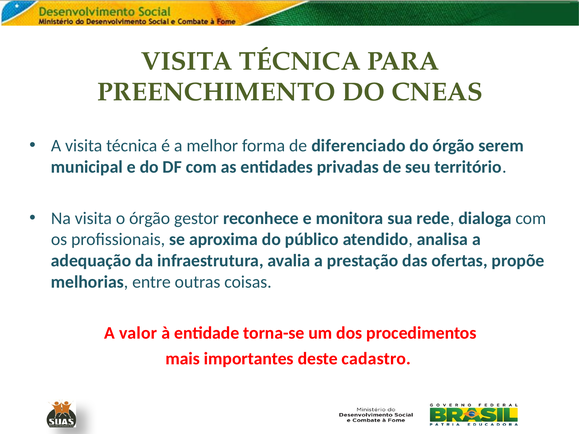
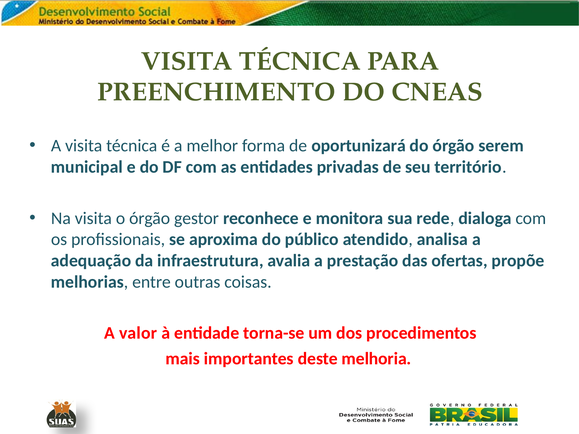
diferenciado: diferenciado -> oportunizará (359, 146)
cadastro: cadastro -> melhoria (376, 359)
